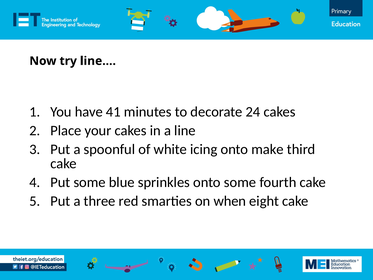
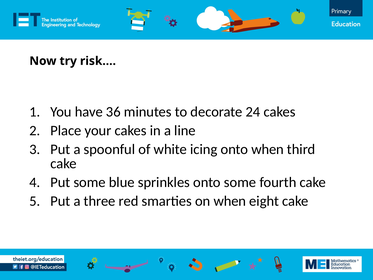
line…: line… -> risk… (98, 61)
41: 41 -> 36 (113, 112)
onto make: make -> when (268, 149)
